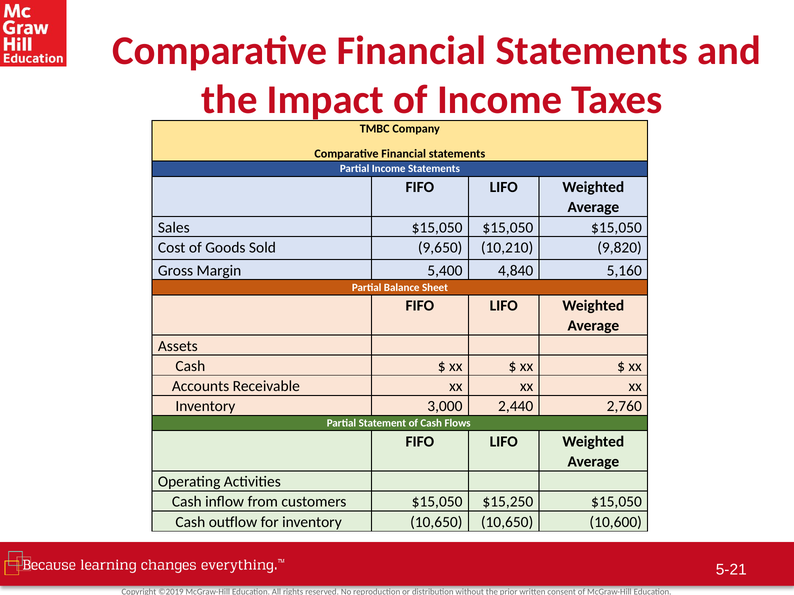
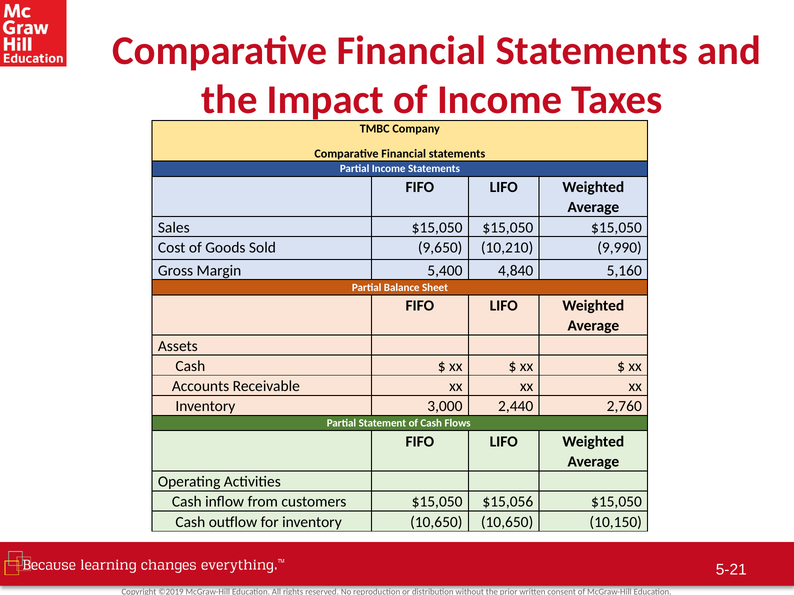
9,820: 9,820 -> 9,990 (620, 248)
$15,250: $15,250 -> $15,056 (508, 502)
10,600: 10,600 -> 10,150 (616, 522)
